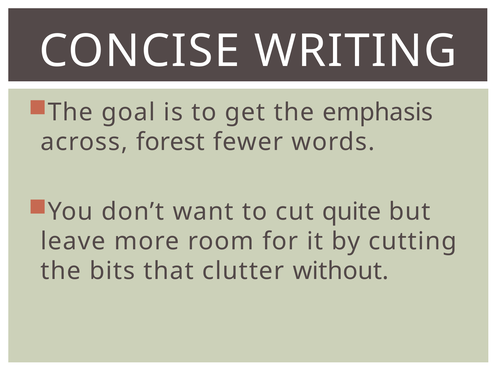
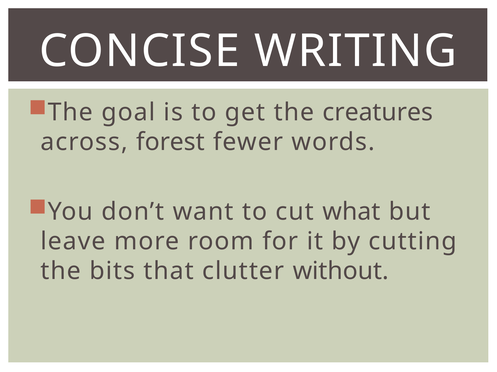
emphasis: emphasis -> creatures (378, 113)
quite: quite -> what (351, 212)
